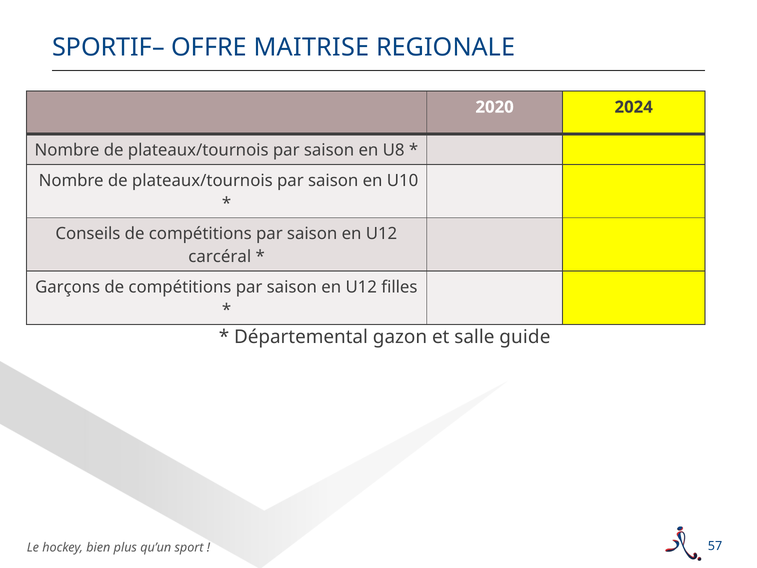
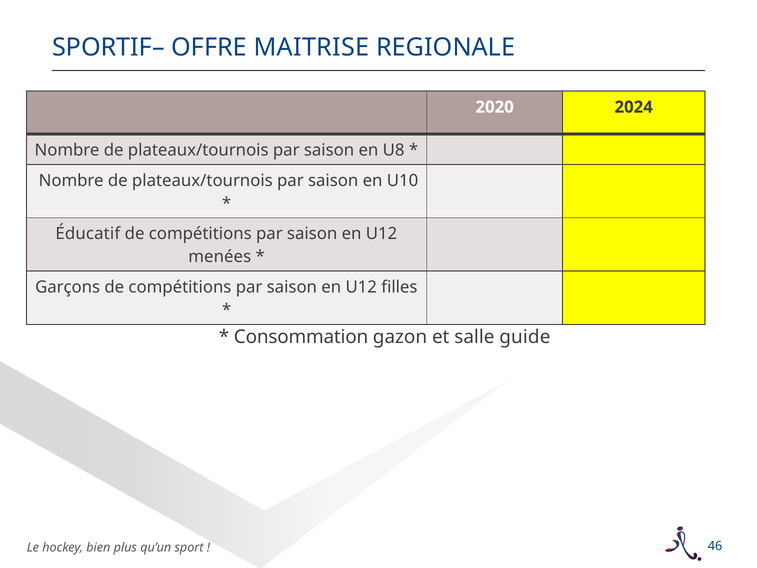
Conseils: Conseils -> Éducatif (88, 234)
carcéral: carcéral -> menées (220, 257)
Départemental: Départemental -> Consommation (301, 337)
57: 57 -> 46 (715, 546)
